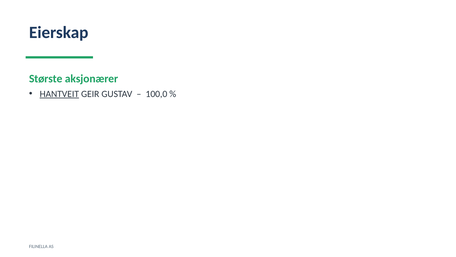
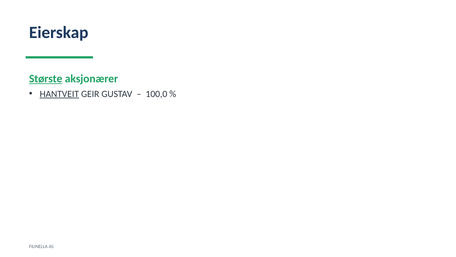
Største underline: none -> present (46, 79)
